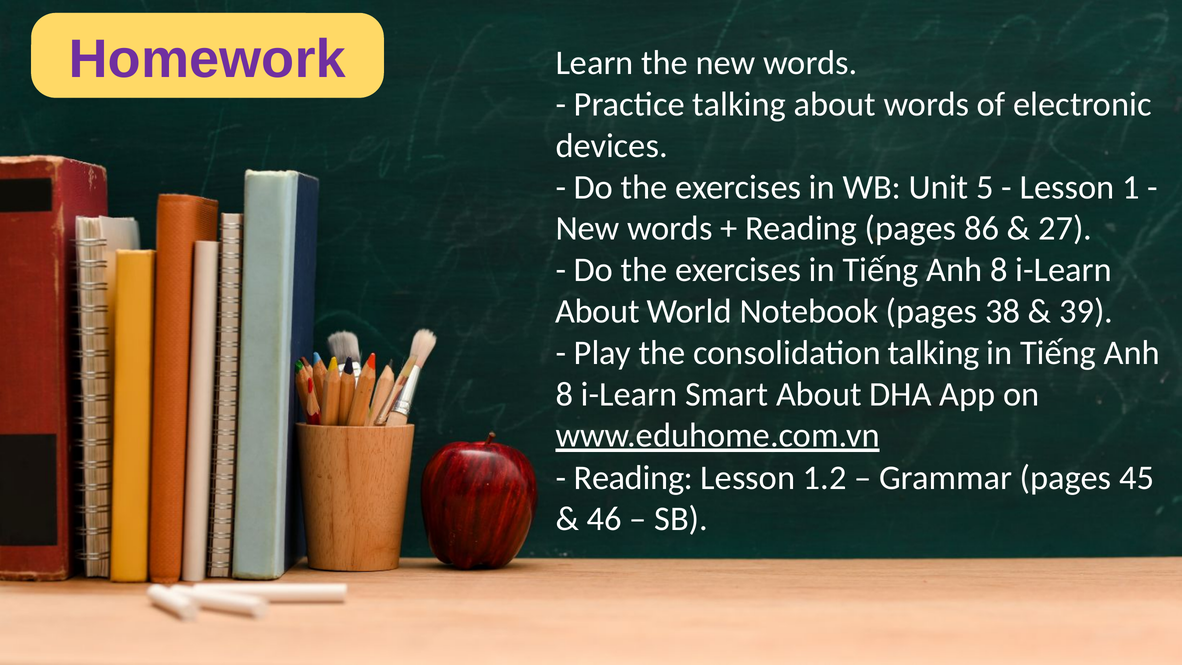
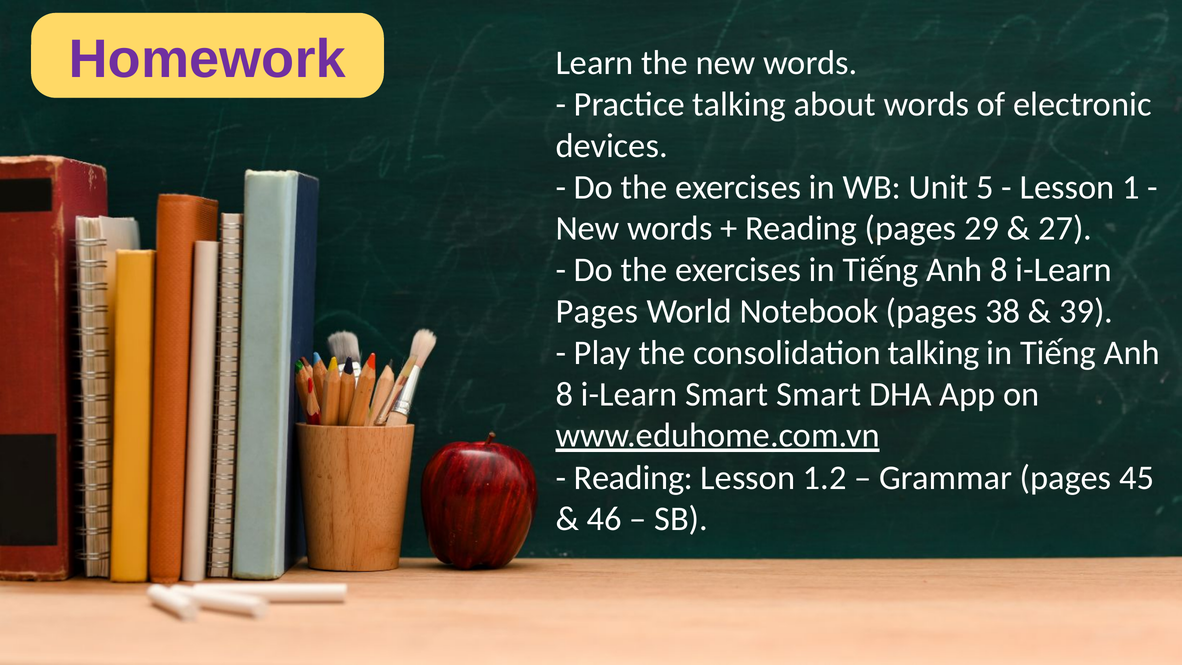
86: 86 -> 29 (982, 228)
About: About -> Pages (597, 311)
Smart About: About -> Smart (819, 394)
